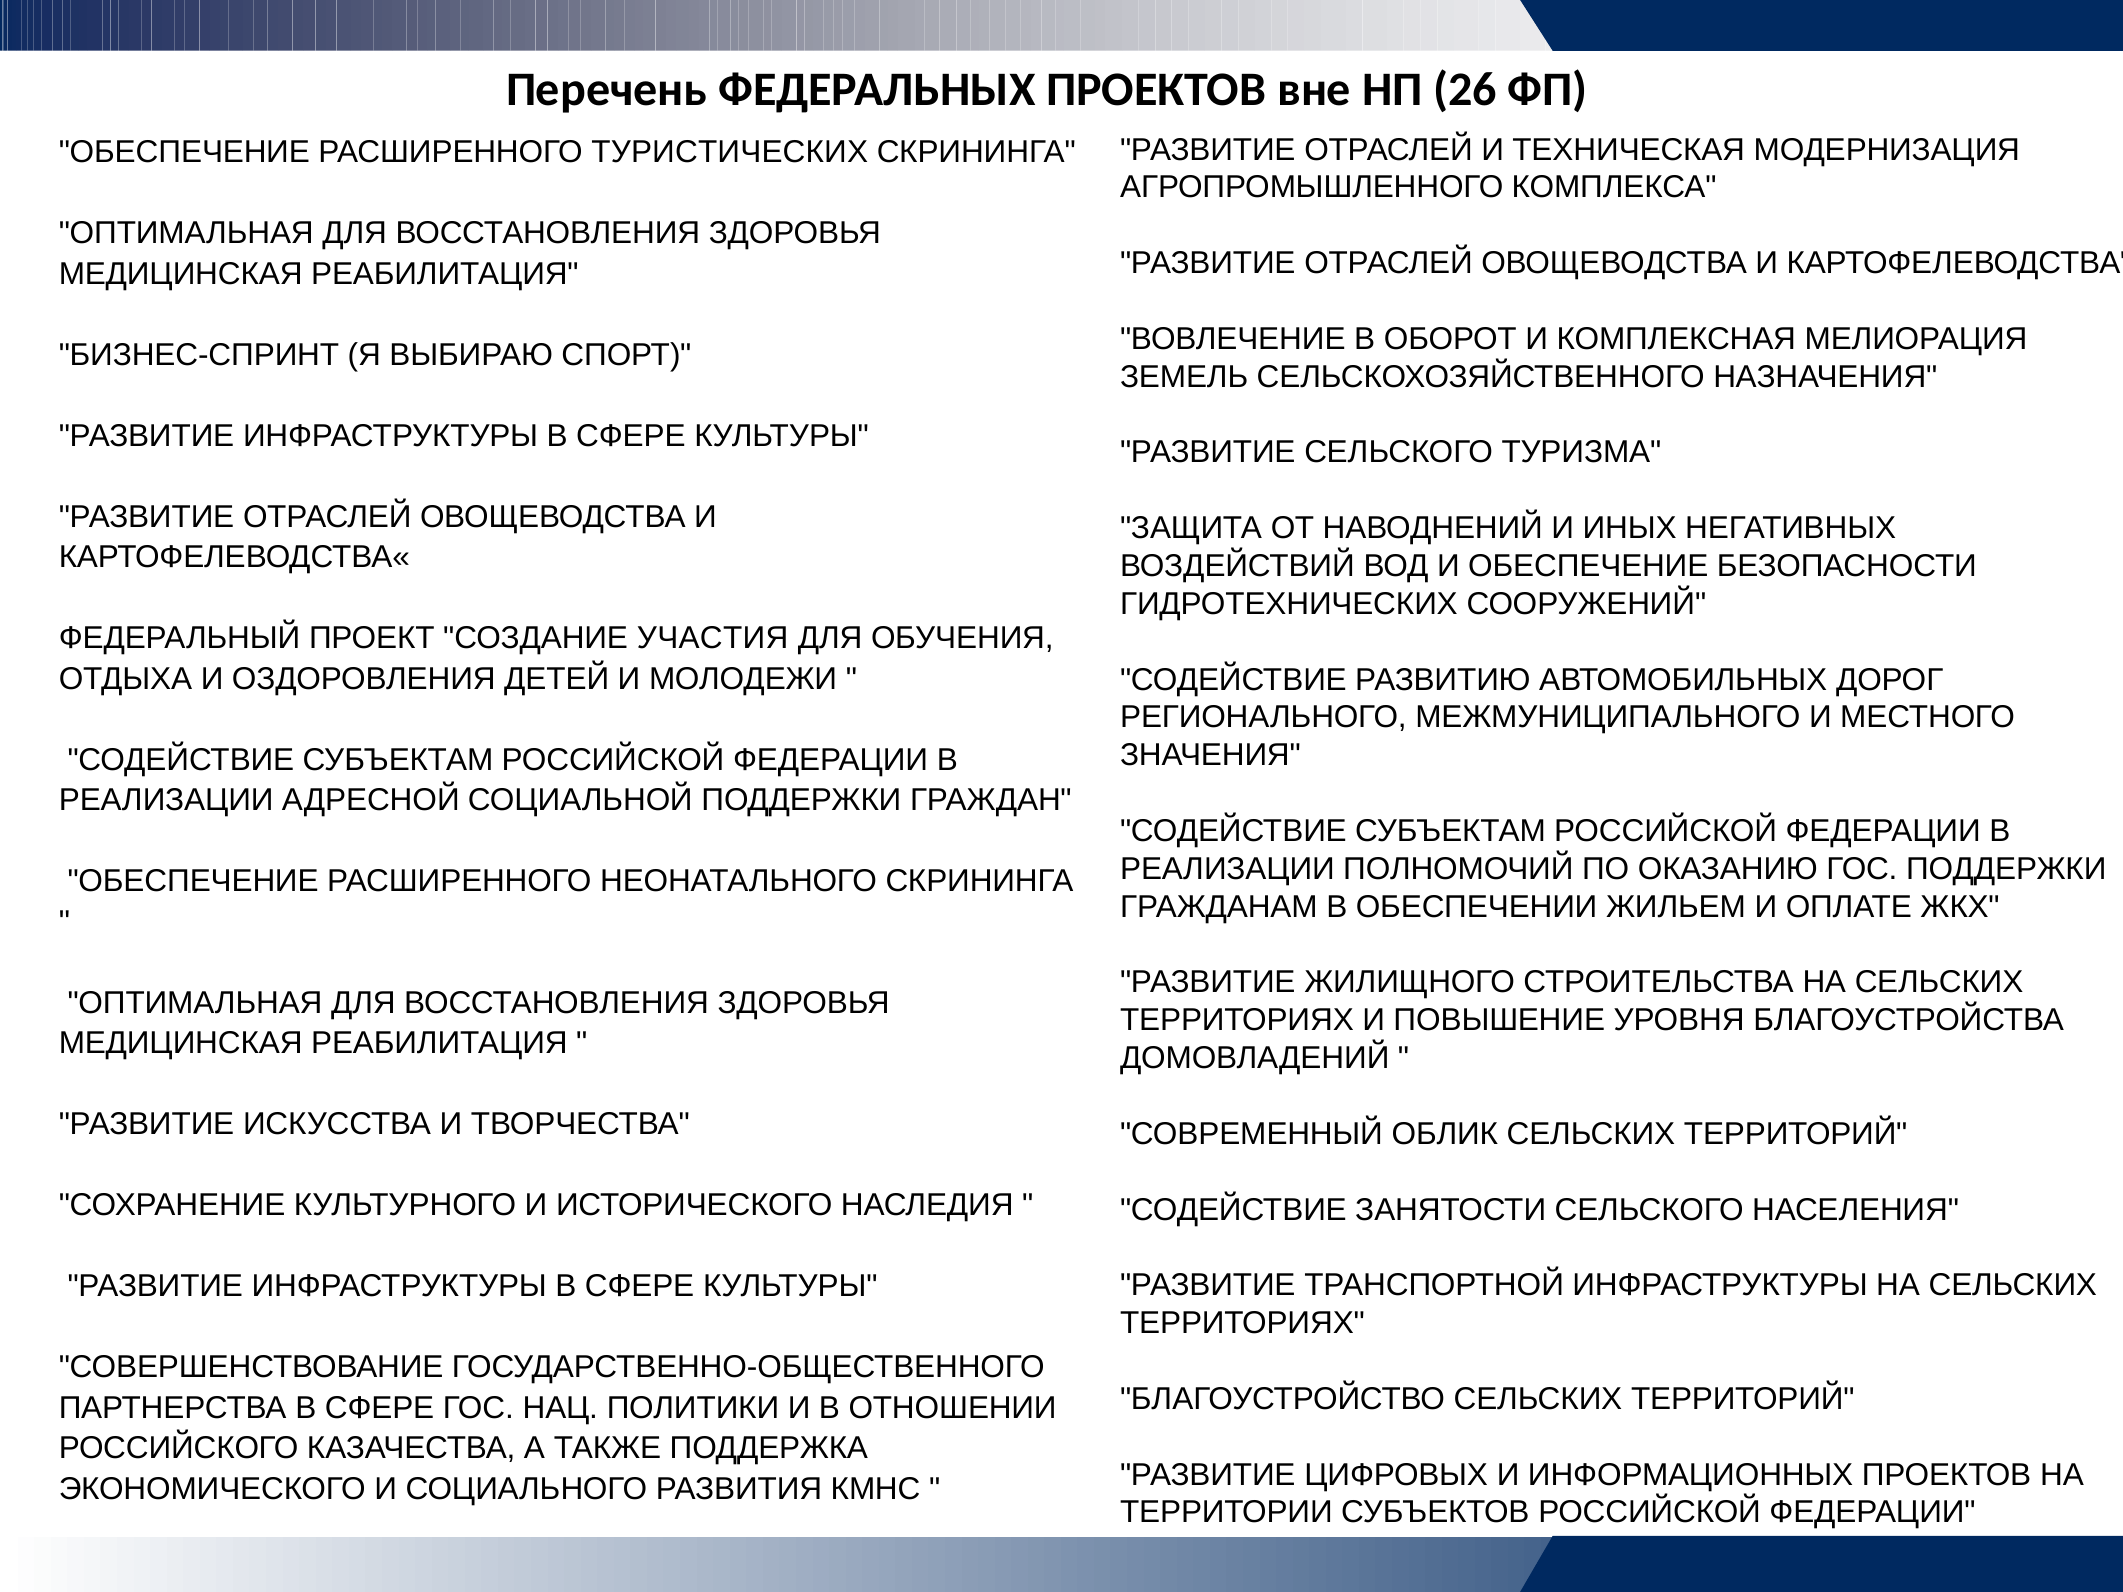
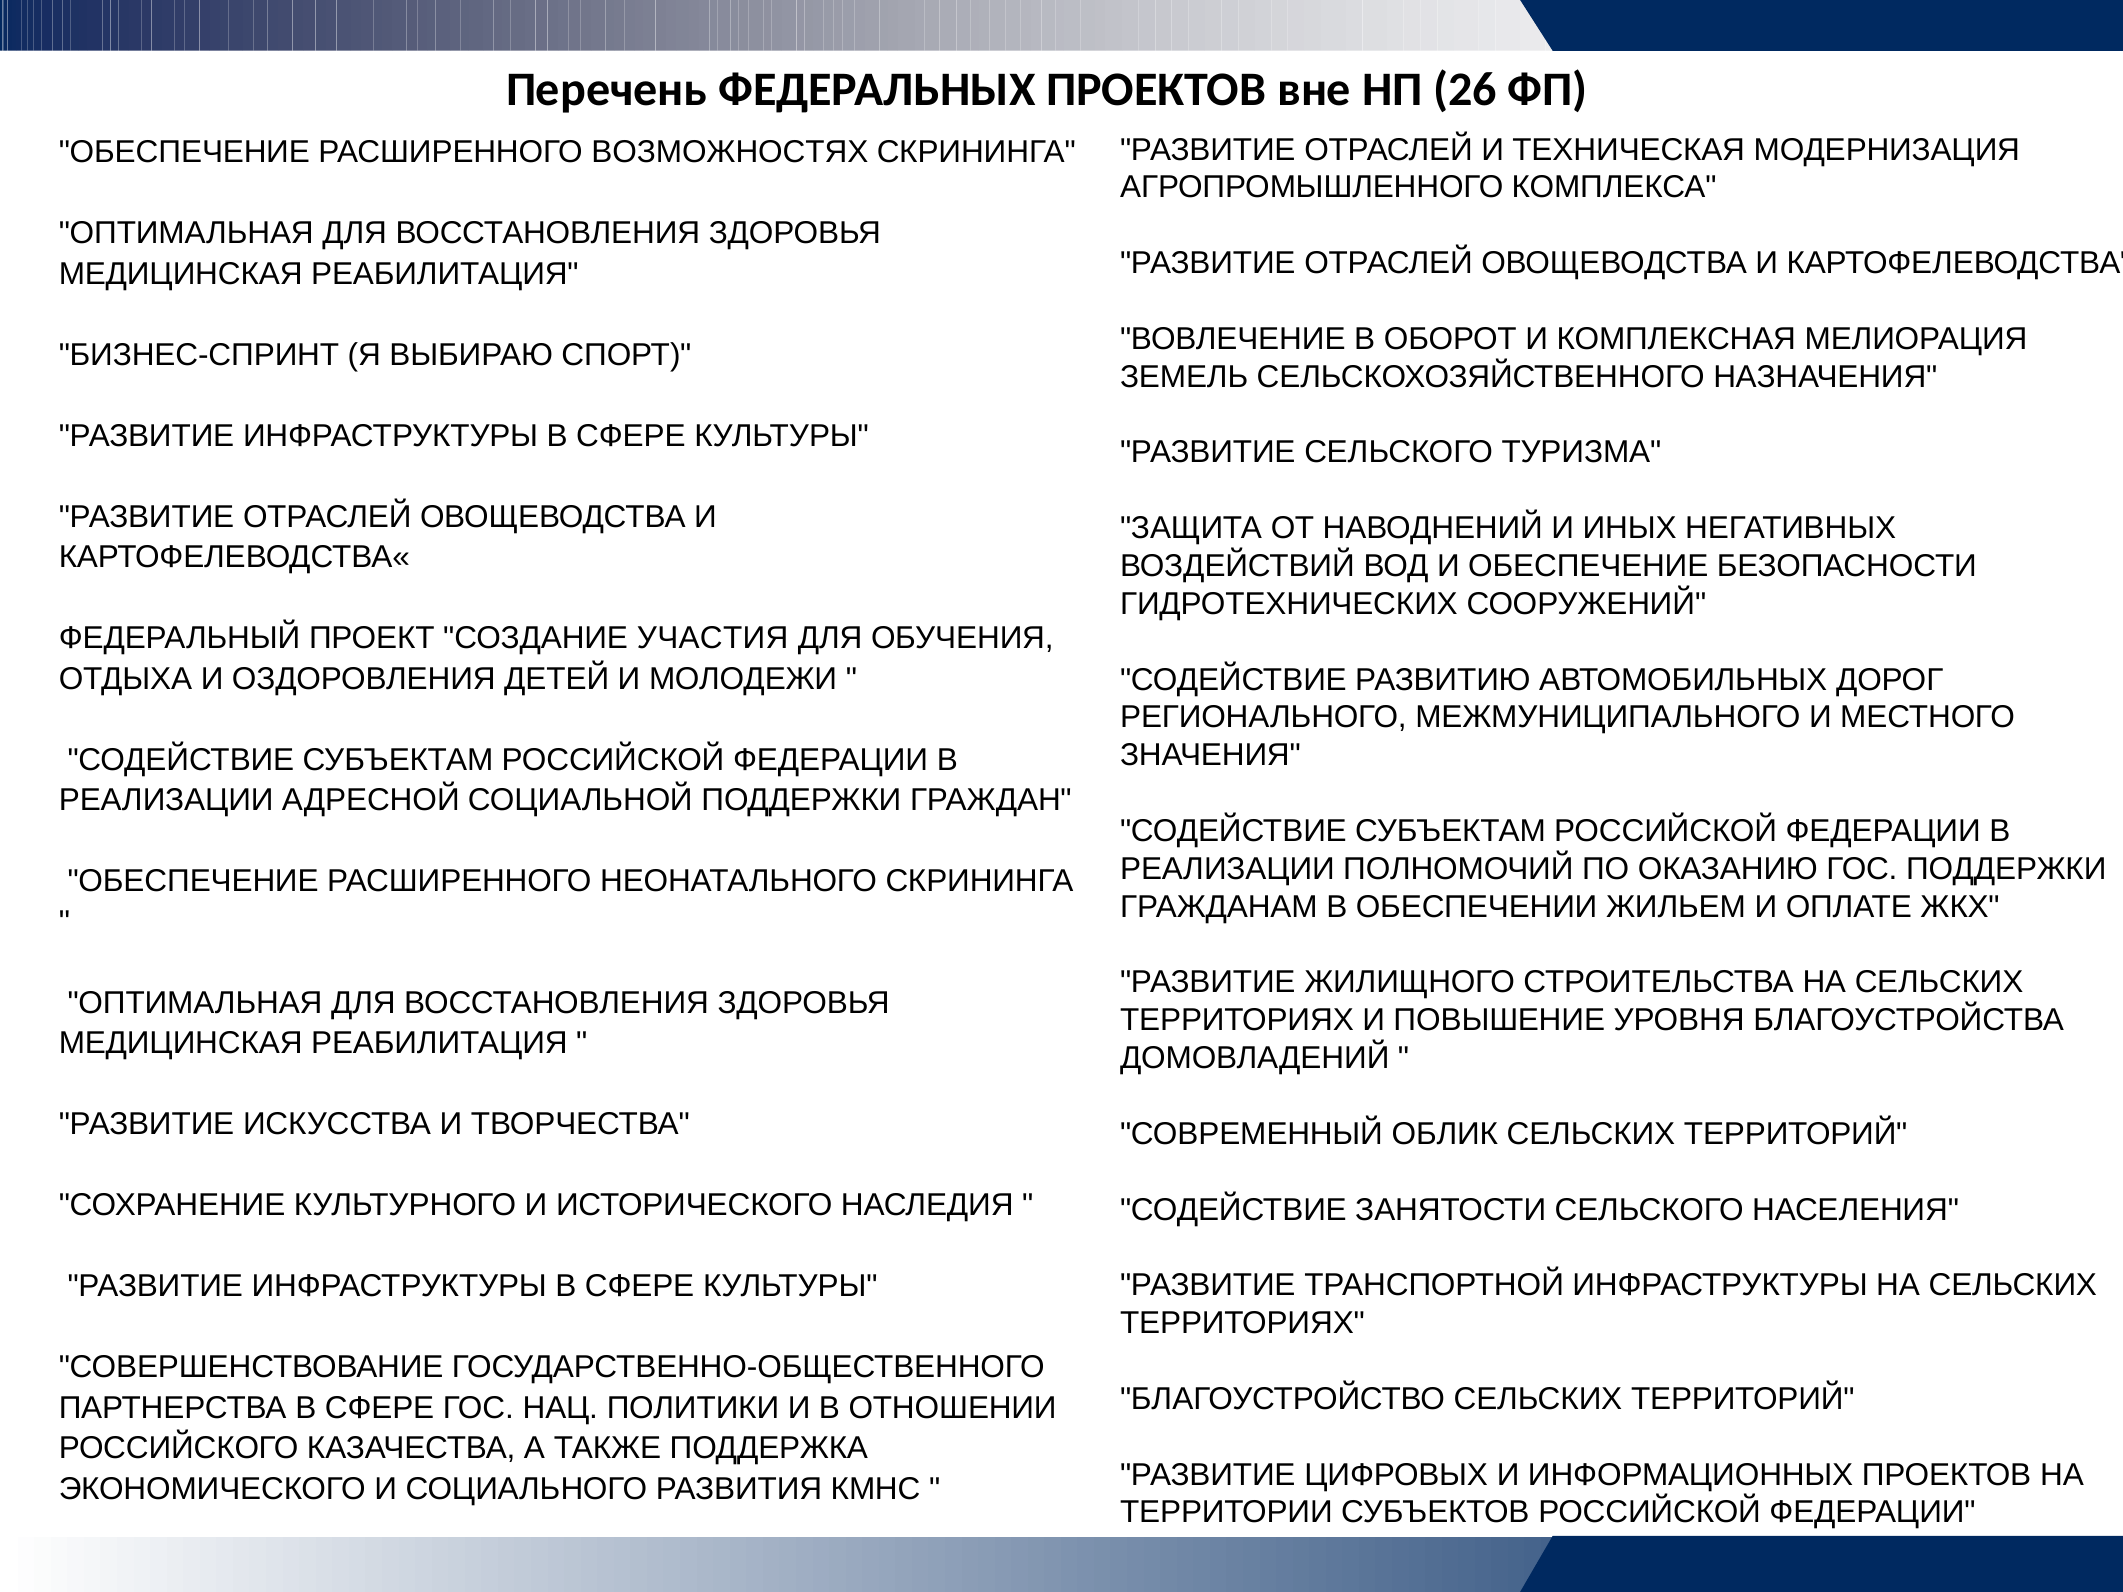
ТУРИСТИЧЕСКИХ: ТУРИСТИЧЕСКИХ -> ВОЗМОЖНОСТЯХ (730, 153)
